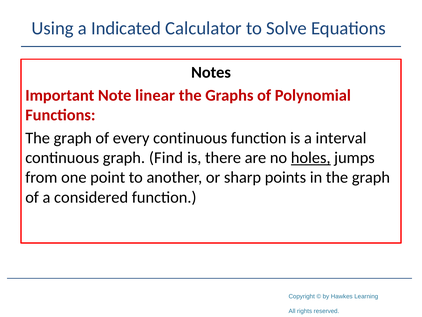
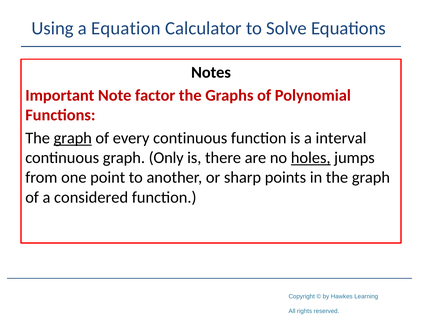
Indicated: Indicated -> Equation (126, 28)
linear: linear -> factor (155, 95)
graph underline: none -> present (73, 138)
Find: Find -> Only (166, 158)
